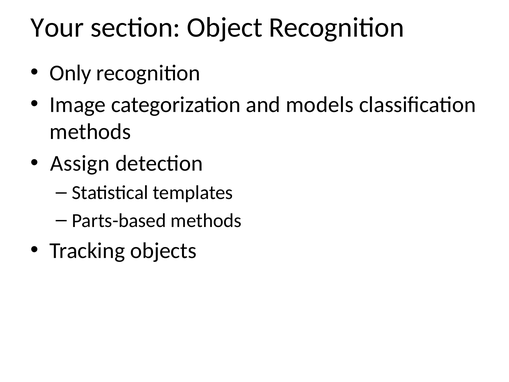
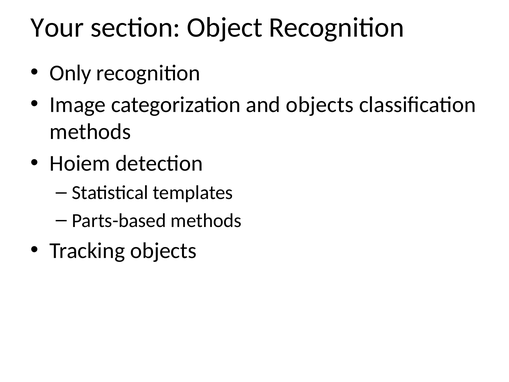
and models: models -> objects (320, 105)
Assign: Assign -> Hoiem (80, 163)
